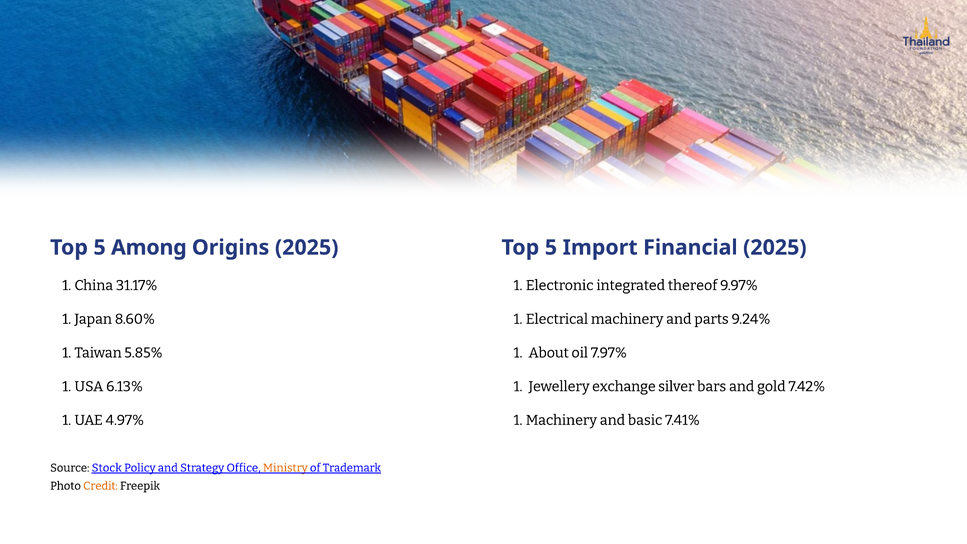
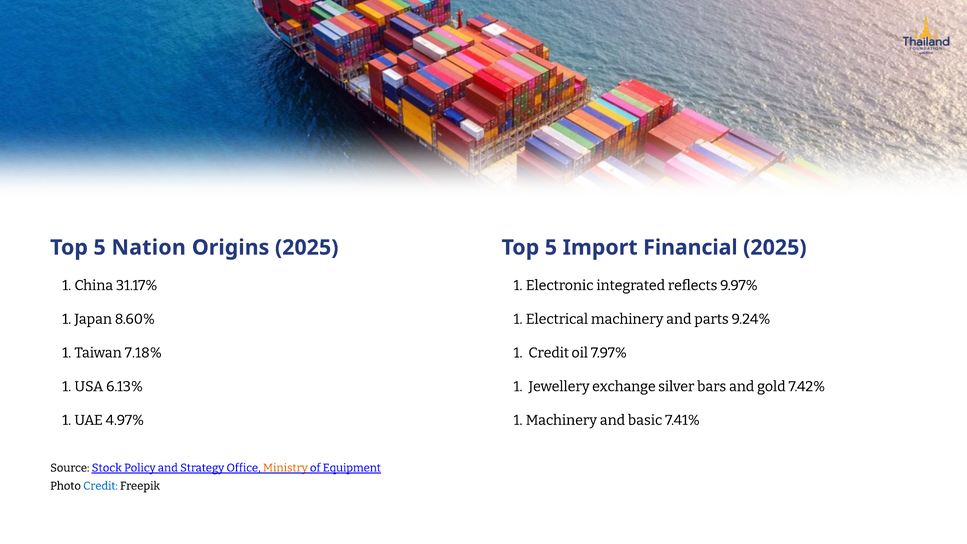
Among: Among -> Nation (149, 248)
thereof: thereof -> reflects (693, 285)
5.85%: 5.85% -> 7.18% (143, 353)
About: About -> Credit (549, 353)
Trademark: Trademark -> Equipment (352, 468)
Credit colour: orange -> blue (100, 486)
